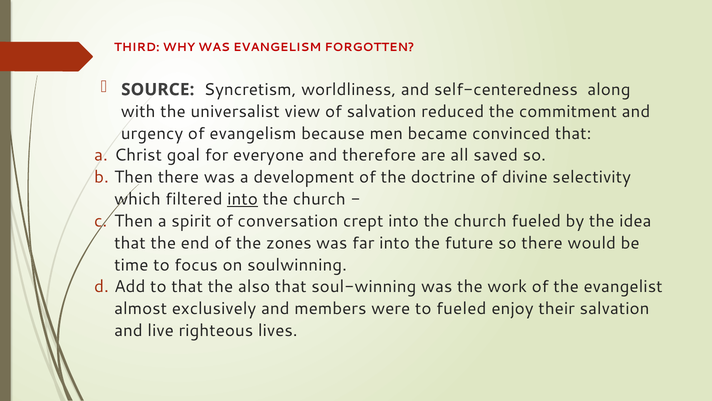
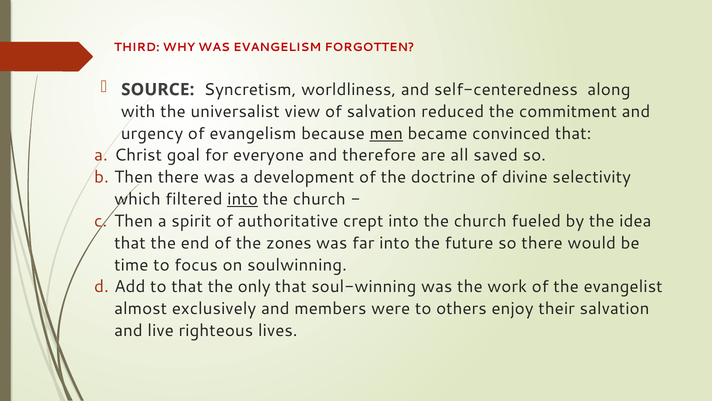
men underline: none -> present (386, 133)
conversation: conversation -> authoritative (288, 221)
also: also -> only (254, 286)
to fueled: fueled -> others (461, 308)
